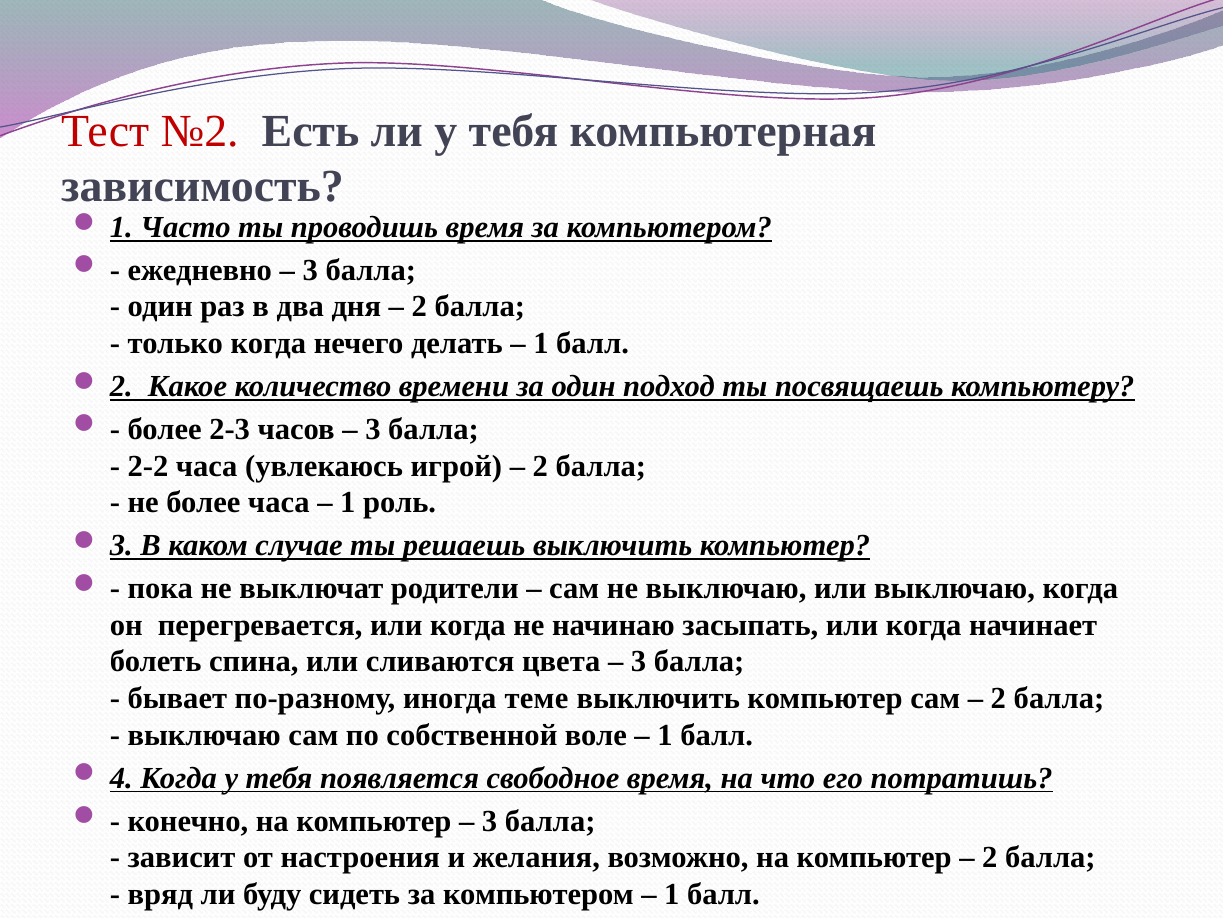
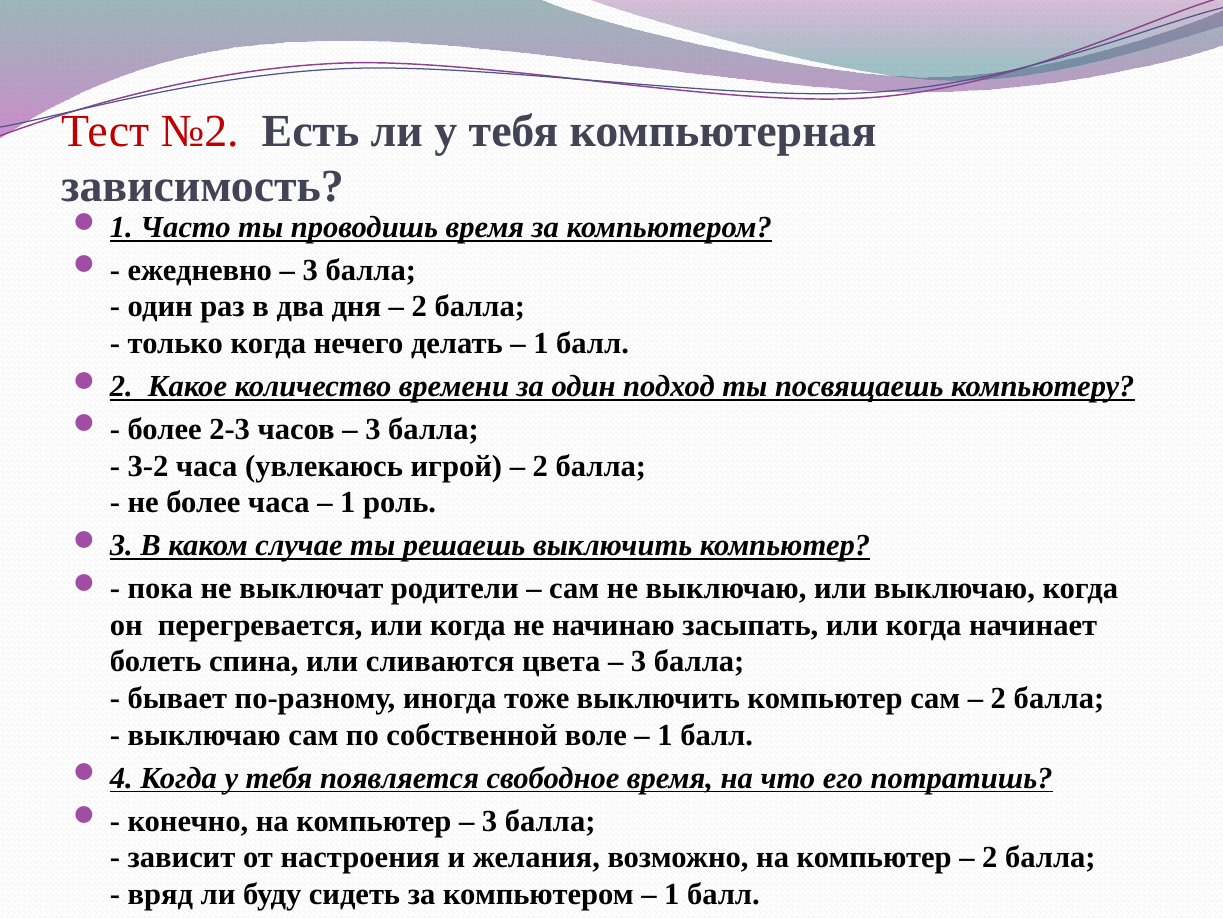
2-2: 2-2 -> 3-2 (148, 466)
теме: теме -> тоже (537, 698)
